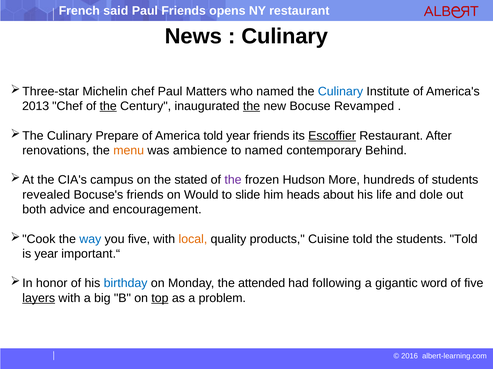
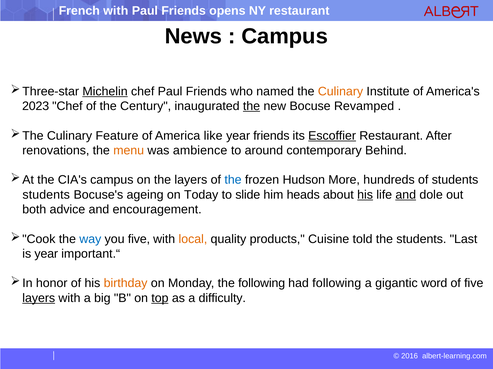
French said: said -> with (116, 11)
Culinary: Culinary -> Campus (285, 36)
Michelin underline: none -> present (105, 92)
chef Paul Matters: Matters -> Friends (206, 92)
Culinary colour: blue -> orange (341, 92)
2013: 2013 -> 2023 (36, 106)
the underline: present -> none (108, 106)
Prepare: Prepare -> Feature (117, 136)
America told: told -> like (213, 136)
to named: named -> around (264, 151)
the stated: stated -> layers (191, 180)
the colour: purple -> blue (233, 180)
revealed: revealed -> students (46, 195)
Bocuse's friends: friends -> ageing (145, 195)
Would: Would -> Today (201, 195)
his underline: none -> present (365, 195)
and underline: none -> present (406, 195)
students Told: Told -> Last (464, 239)
birthday colour: blue -> orange (126, 284)
the attended: attended -> following (262, 284)
problem: problem -> difficulty (222, 299)
